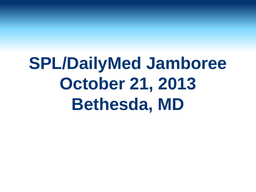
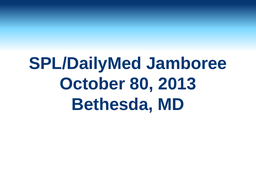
21: 21 -> 80 (142, 84)
